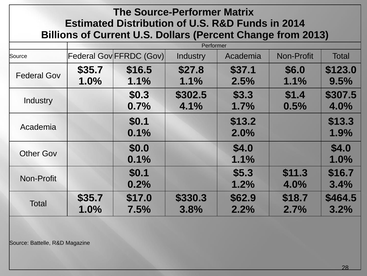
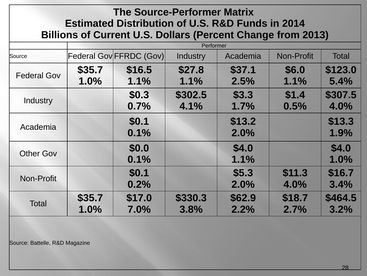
9.5%: 9.5% -> 5.4% (341, 81)
1.2%: 1.2% -> 2.0% (243, 184)
7.5%: 7.5% -> 7.0% (139, 209)
